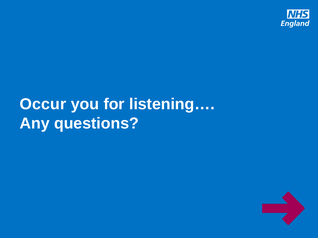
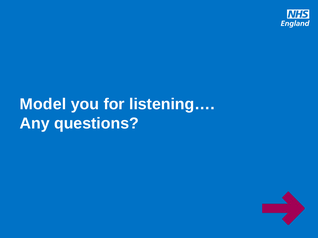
Occur: Occur -> Model (43, 104)
